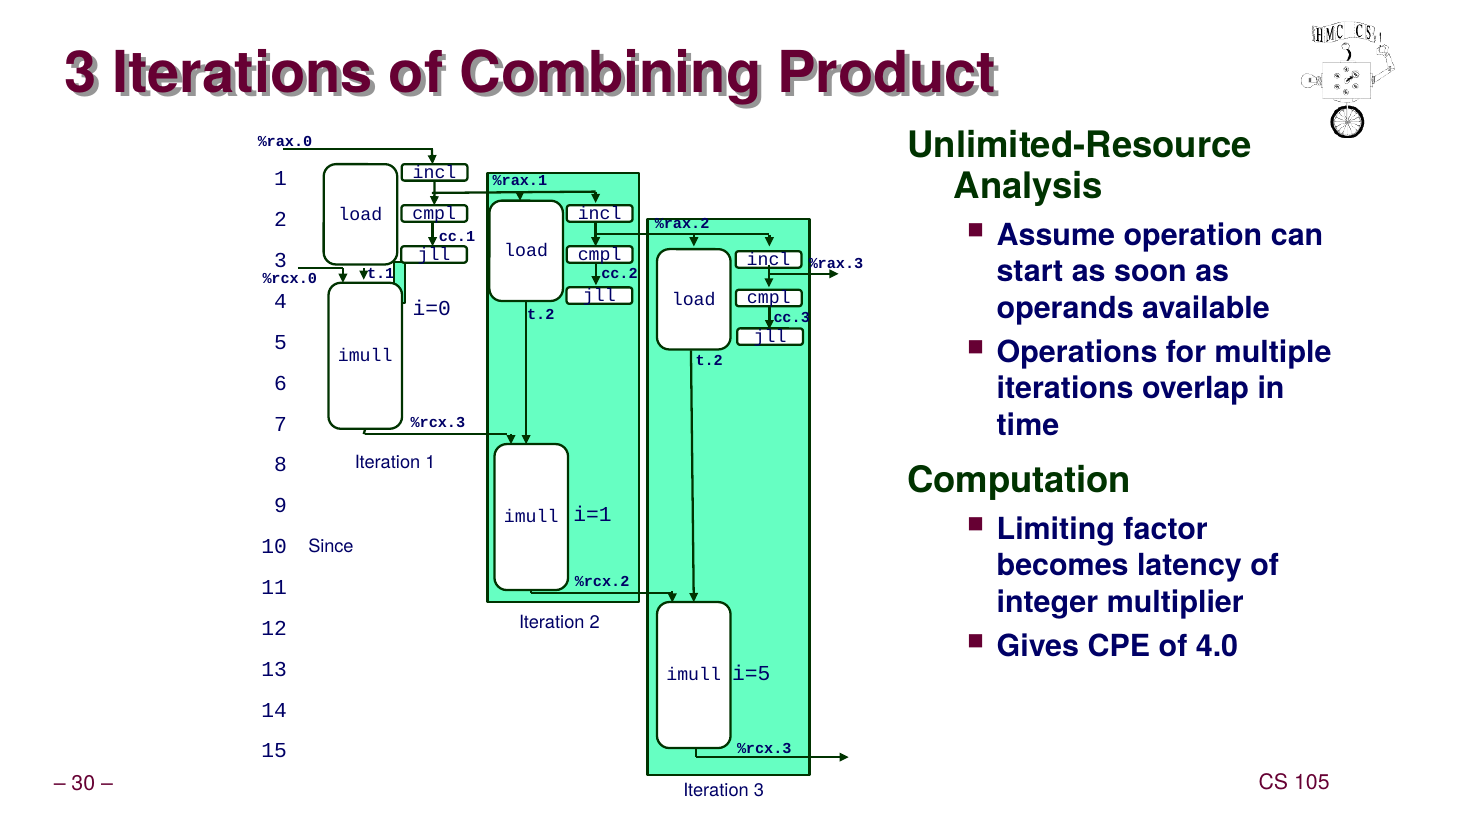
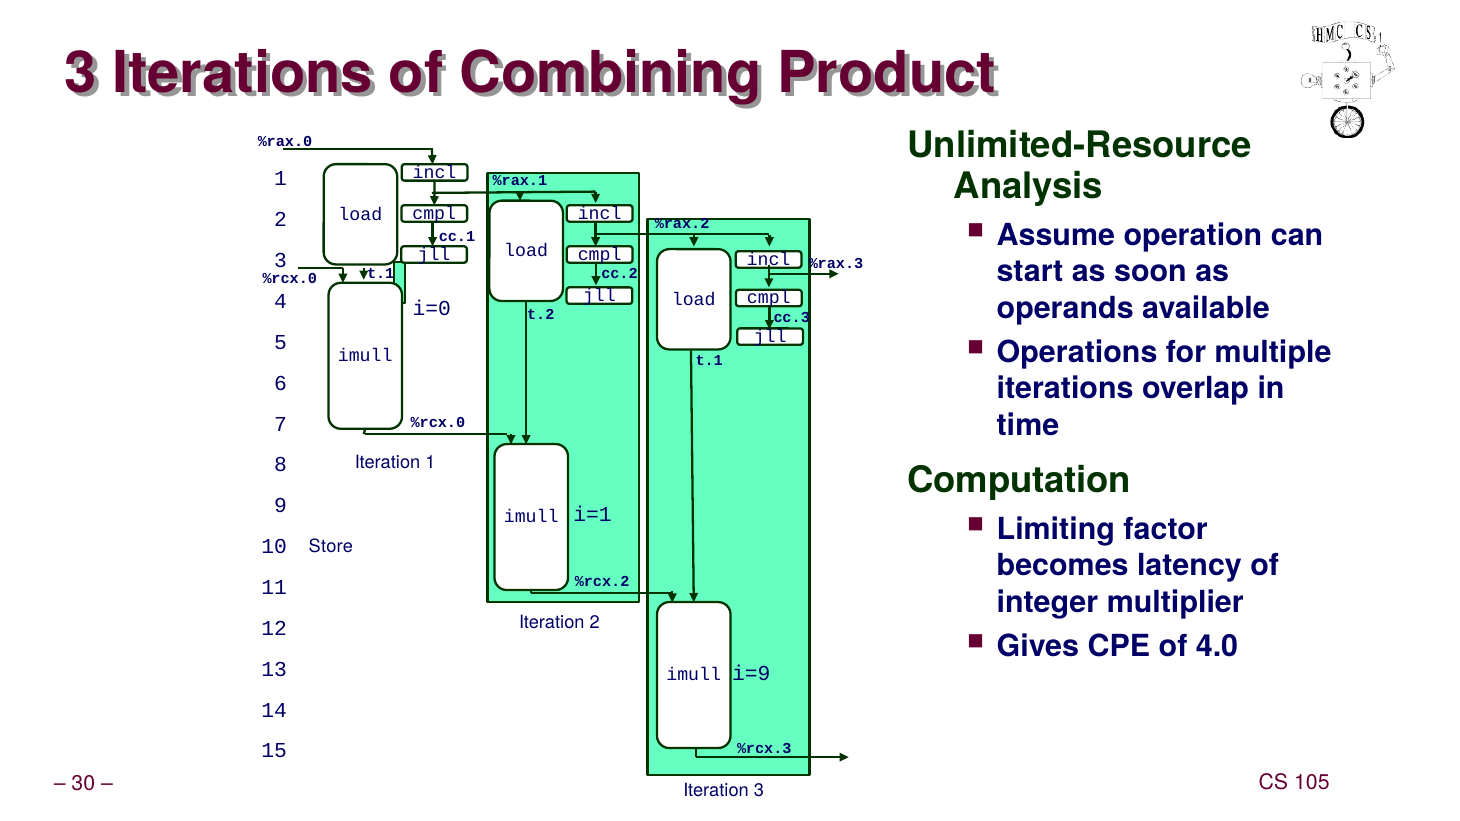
t.2: t.2 -> t.1 (709, 361)
%rcx.3: %rcx.3 -> %rcx.0 (438, 423)
Since: Since -> Store (331, 547)
i=5: i=5 -> i=9 (751, 674)
